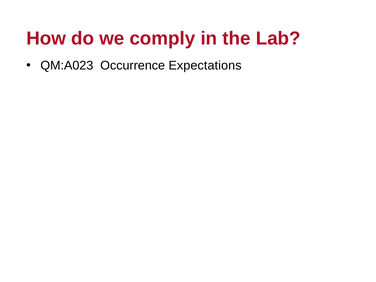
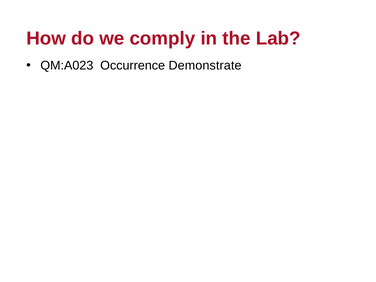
Expectations: Expectations -> Demonstrate (205, 65)
